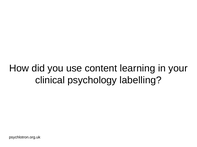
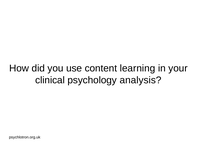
labelling: labelling -> analysis (141, 80)
